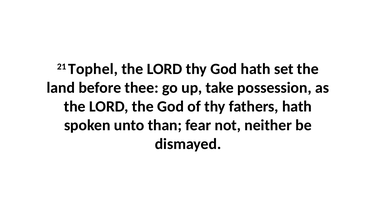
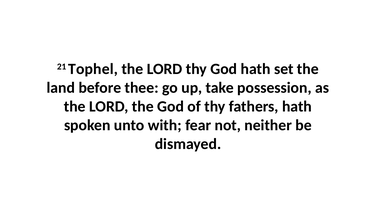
than: than -> with (165, 126)
